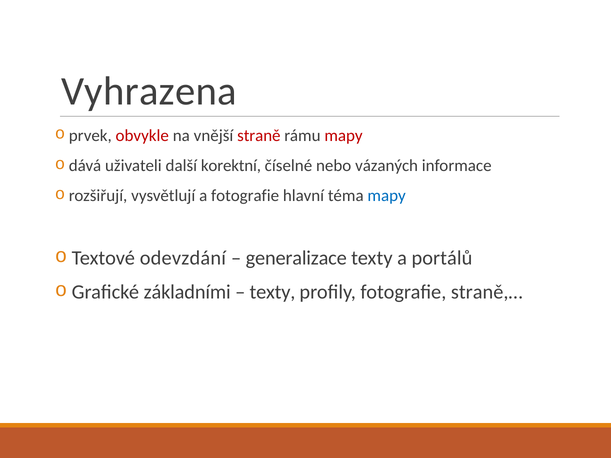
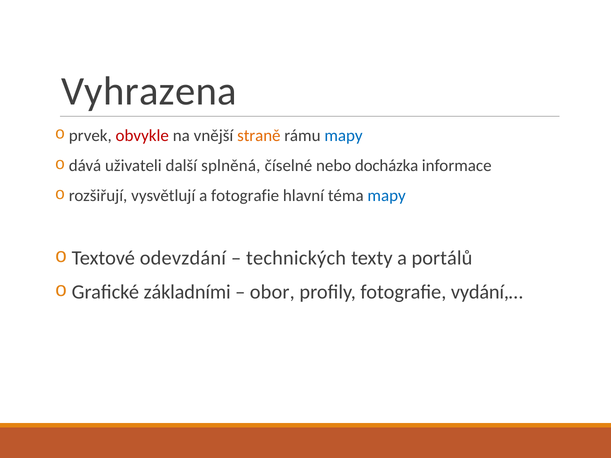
straně colour: red -> orange (259, 136)
mapy colour: red -> blue (344, 136)
korektní: korektní -> splněná (231, 166)
vázaných: vázaných -> docházka (387, 166)
generalizace: generalizace -> technických (296, 258)
texty: texty -> obor (272, 292)
straně,…: straně,… -> vydání,… (487, 292)
